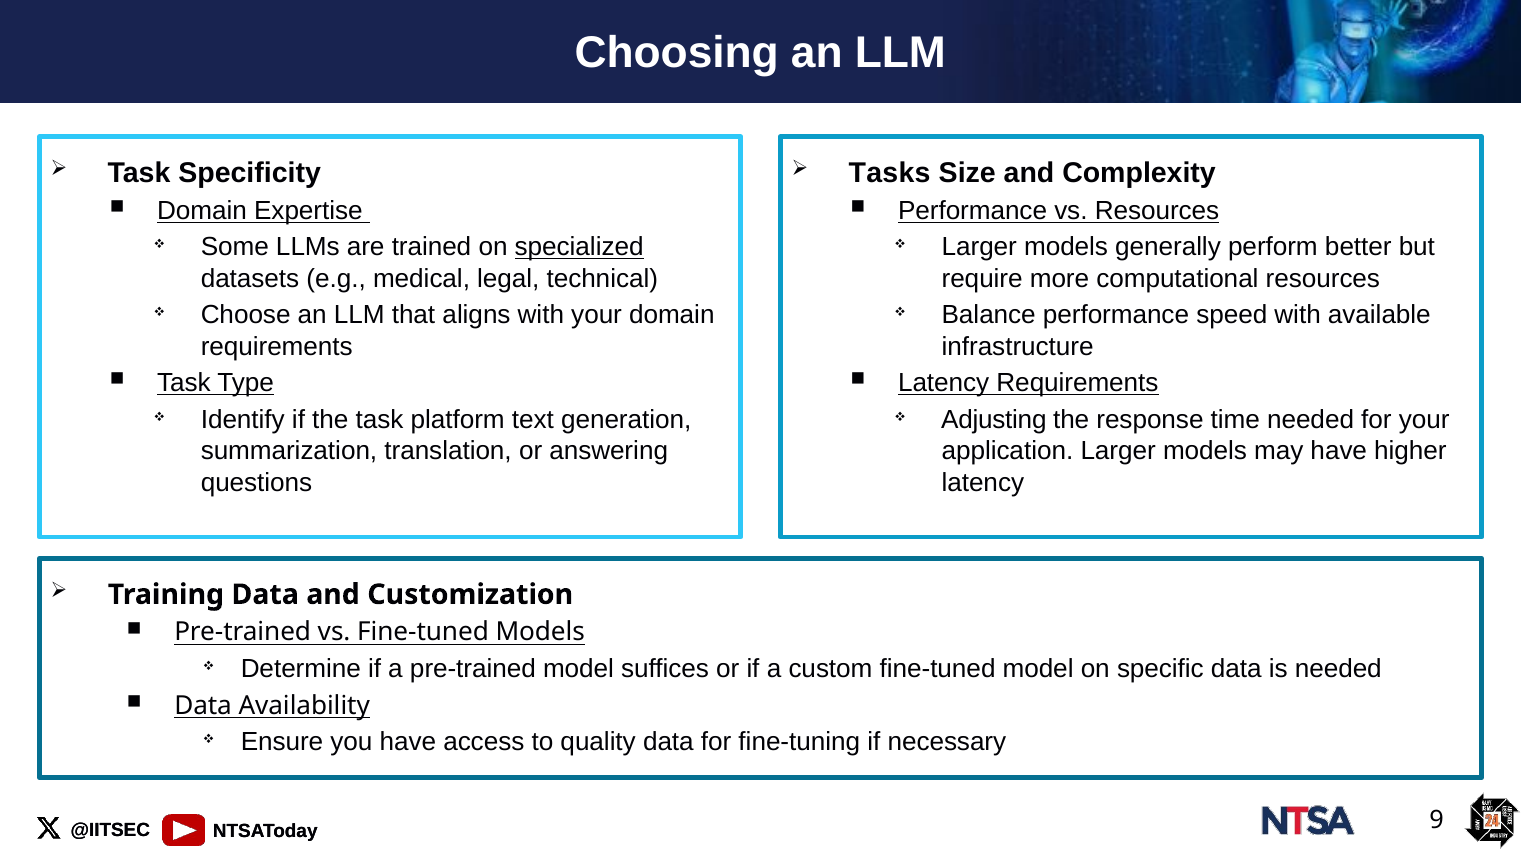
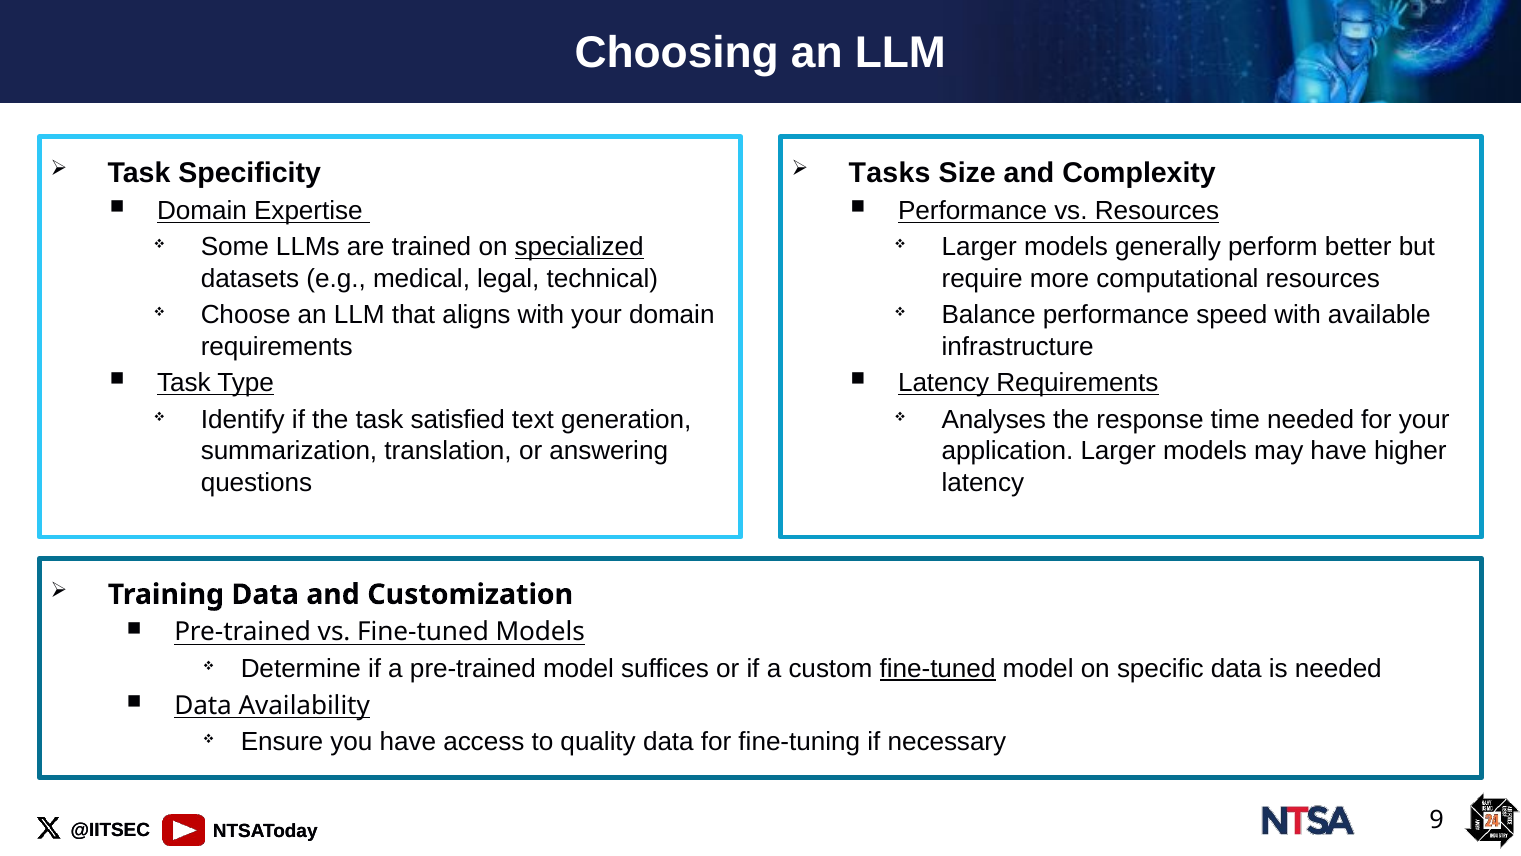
platform: platform -> satisfied (458, 420)
Adjusting: Adjusting -> Analyses (994, 420)
fine-tuned underline: none -> present (938, 669)
